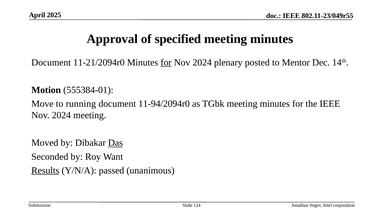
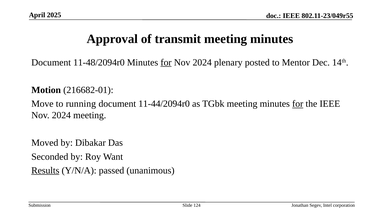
specified: specified -> transmit (178, 39)
11-21/2094r0: 11-21/2094r0 -> 11-48/2094r0 (99, 62)
555384-01: 555384-01 -> 216682-01 (88, 90)
11-94/2094r0: 11-94/2094r0 -> 11-44/2094r0 (164, 104)
for underline: none -> present (298, 104)
Das underline: present -> none (115, 143)
